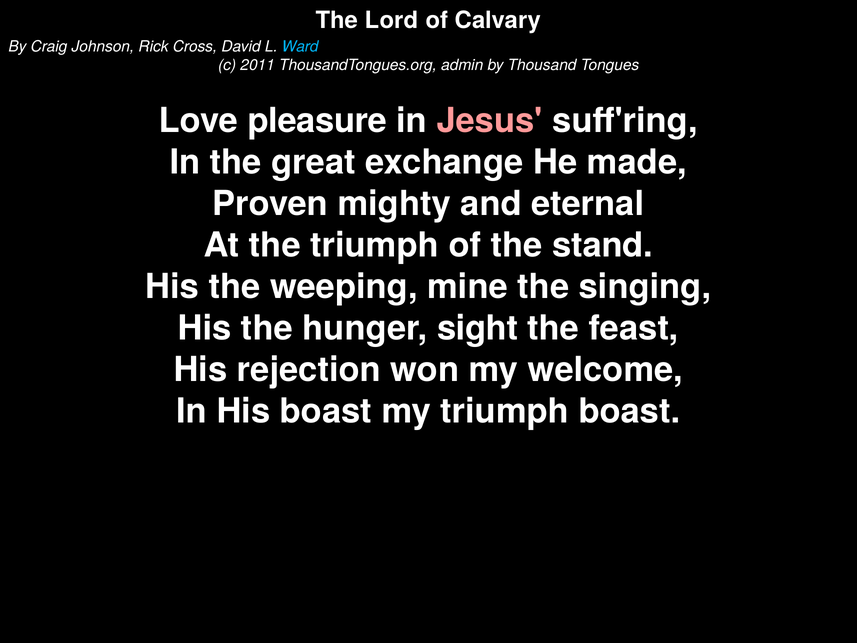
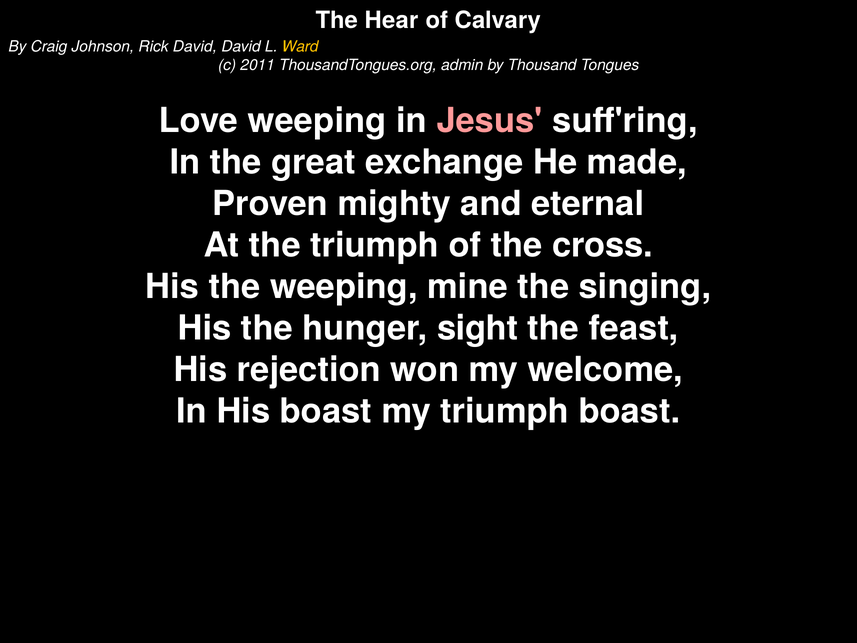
Lord: Lord -> Hear (392, 20)
Rick Cross: Cross -> David (195, 47)
Ward colour: light blue -> yellow (300, 47)
Love pleasure: pleasure -> weeping (317, 121)
stand: stand -> cross (603, 245)
